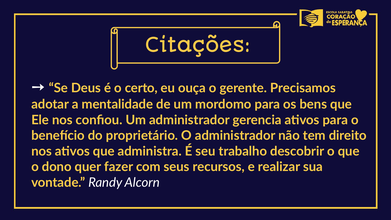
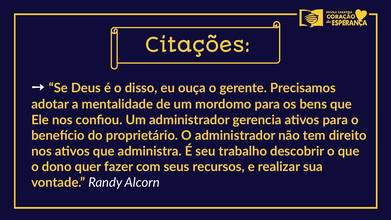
certo: certo -> disso (141, 88)
